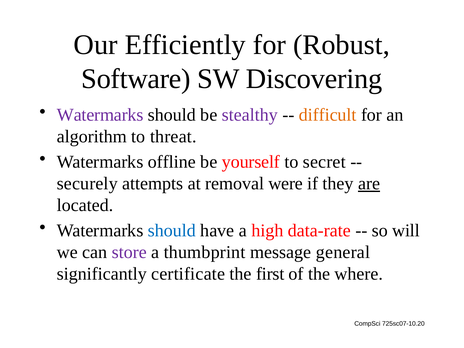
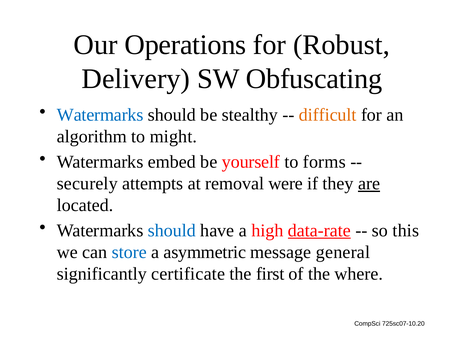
Efficiently: Efficiently -> Operations (185, 45)
Software: Software -> Delivery (136, 79)
Discovering: Discovering -> Obfuscating (314, 79)
Watermarks colour: purple -> blue (100, 115)
stealthy colour: purple -> black (250, 115)
threat: threat -> might (173, 137)
offline: offline -> embed (172, 162)
secret: secret -> forms (324, 162)
data-rate underline: none -> present (319, 231)
will: will -> this (406, 231)
store colour: purple -> blue (129, 252)
thumbprint: thumbprint -> asymmetric (205, 252)
